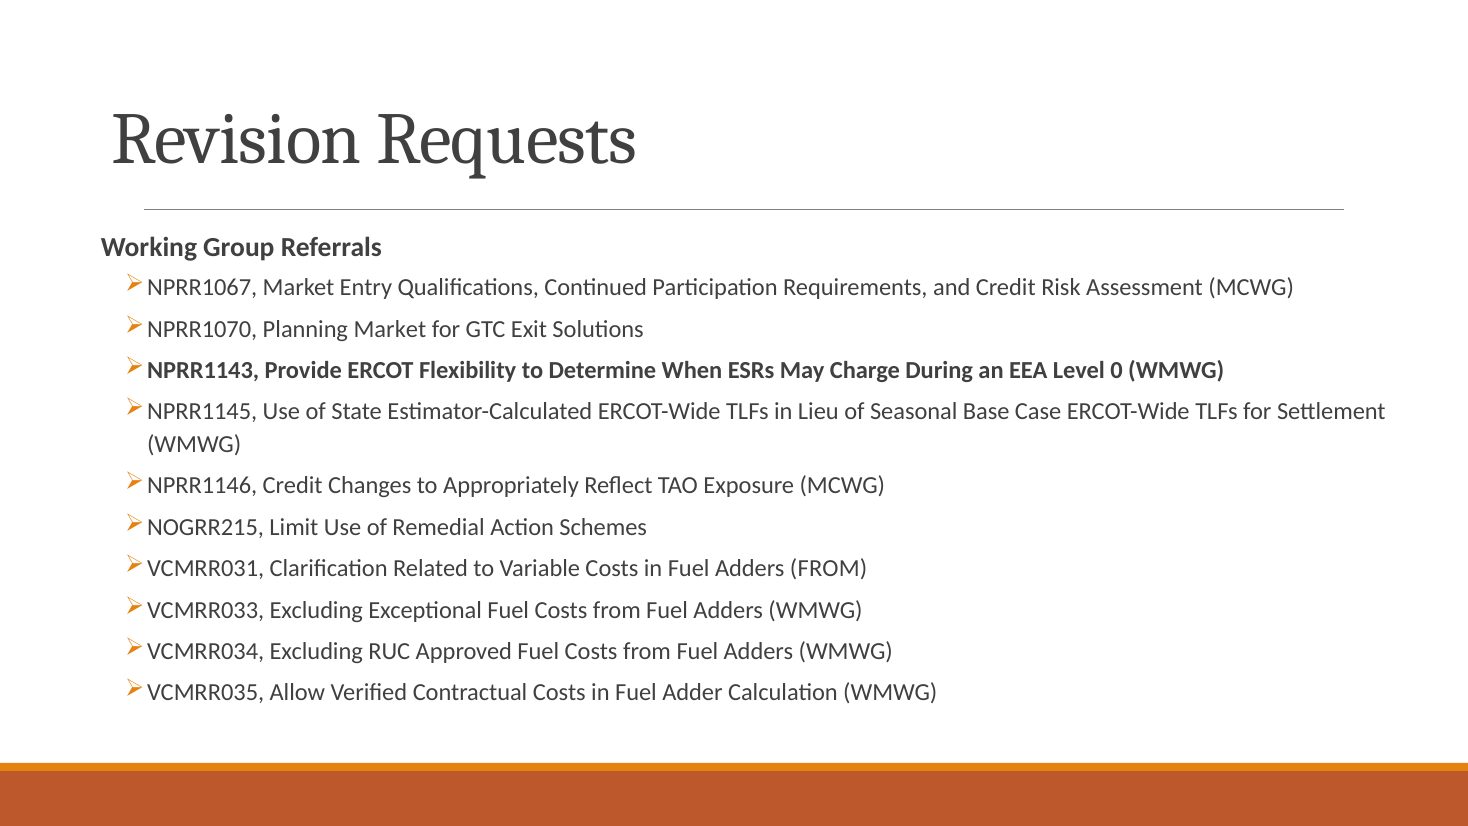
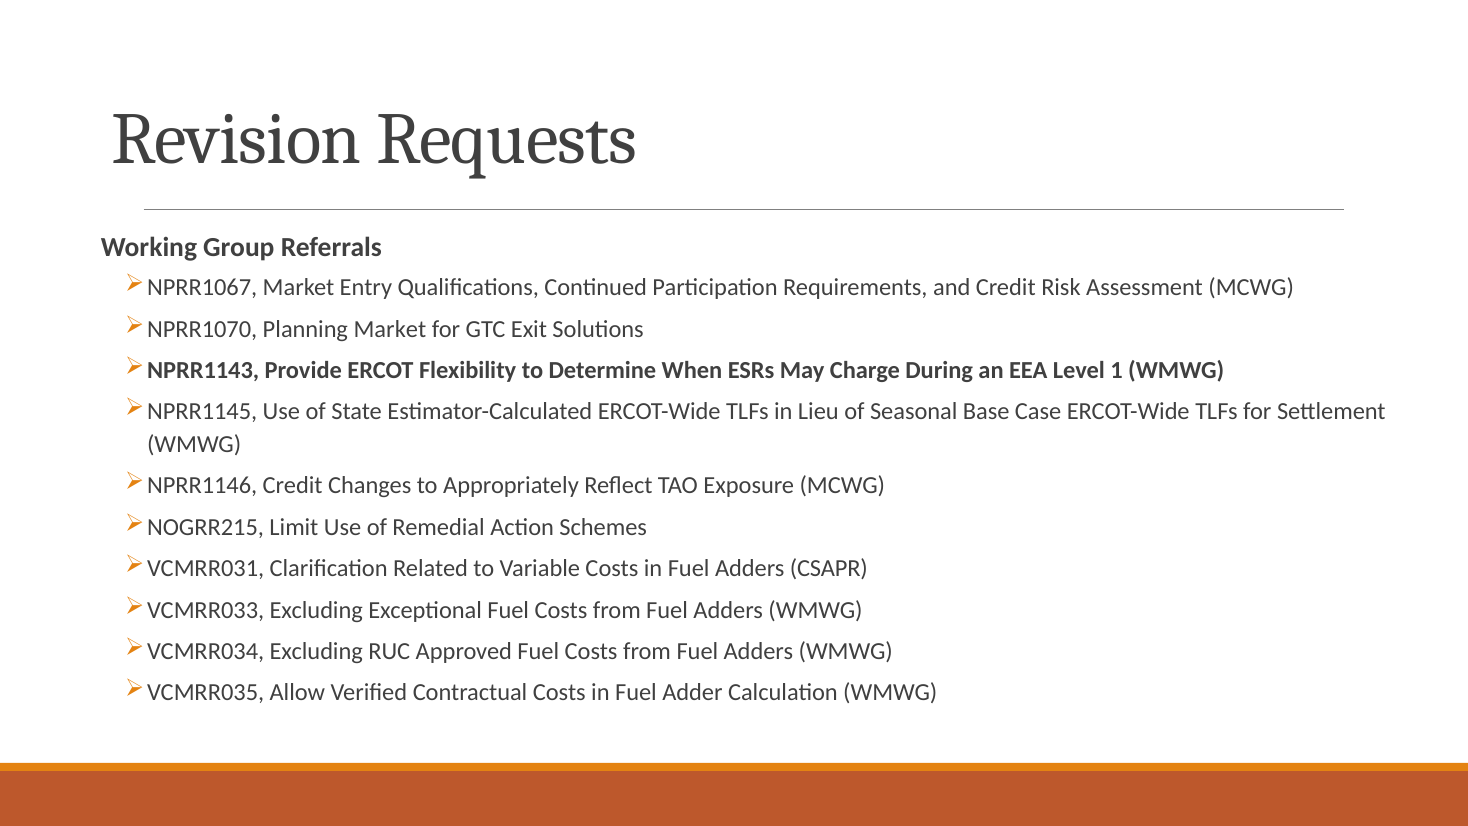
0: 0 -> 1 (1117, 370)
Adders FROM: FROM -> CSAPR (829, 568)
